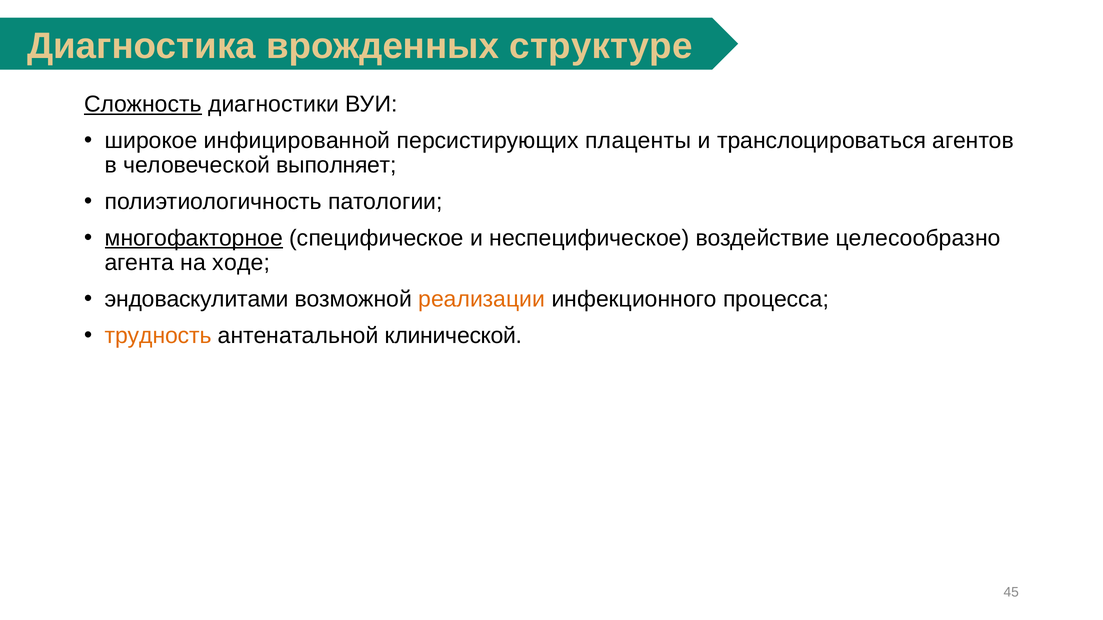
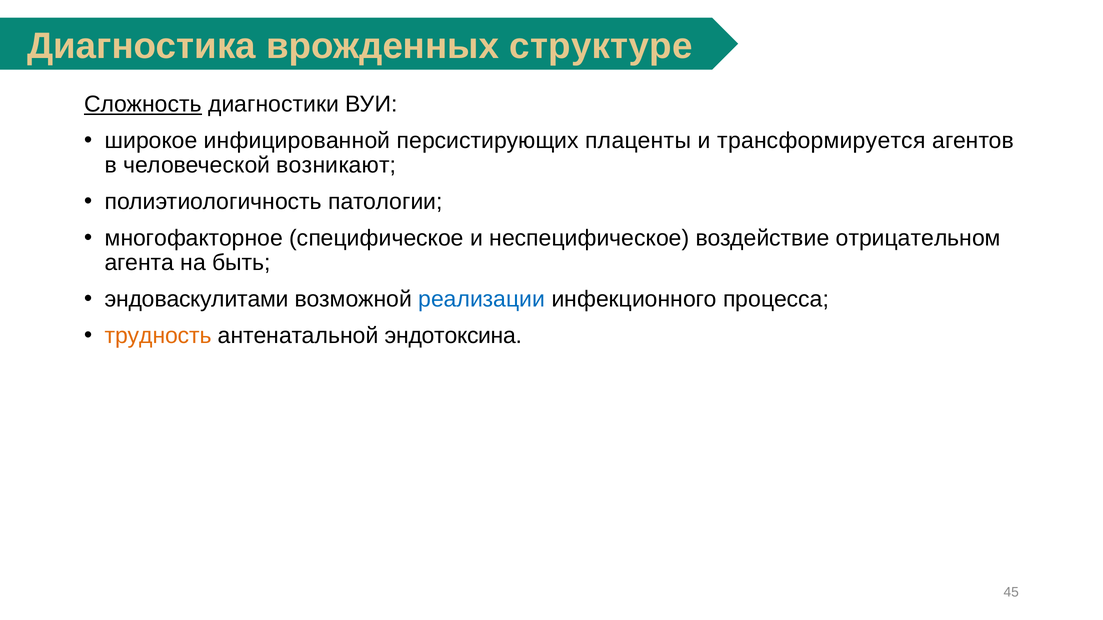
транслоцироваться: транслоцироваться -> трансформируется (821, 141)
выполняет: выполняет -> возникают (336, 165)
многофакторное underline: present -> none (194, 238)
целесообразно: целесообразно -> отрицательном (918, 238)
ходе: ходе -> быть (241, 263)
реализации colour: orange -> blue (482, 299)
клинической: клинической -> эндотоксина (454, 336)
